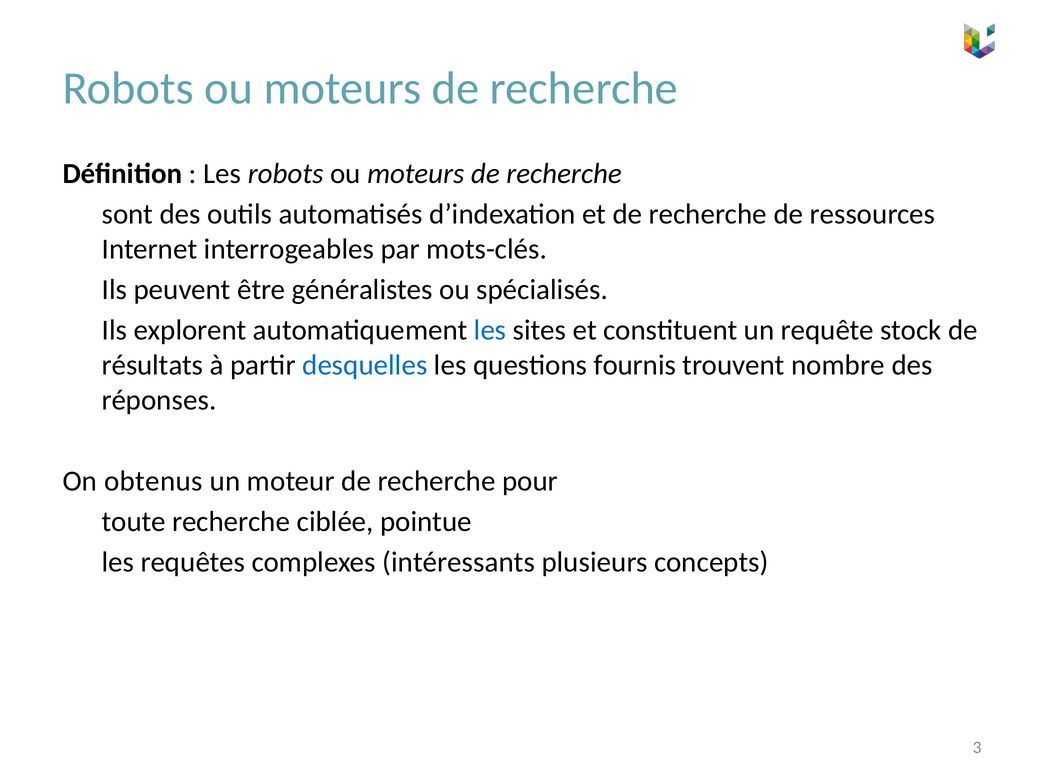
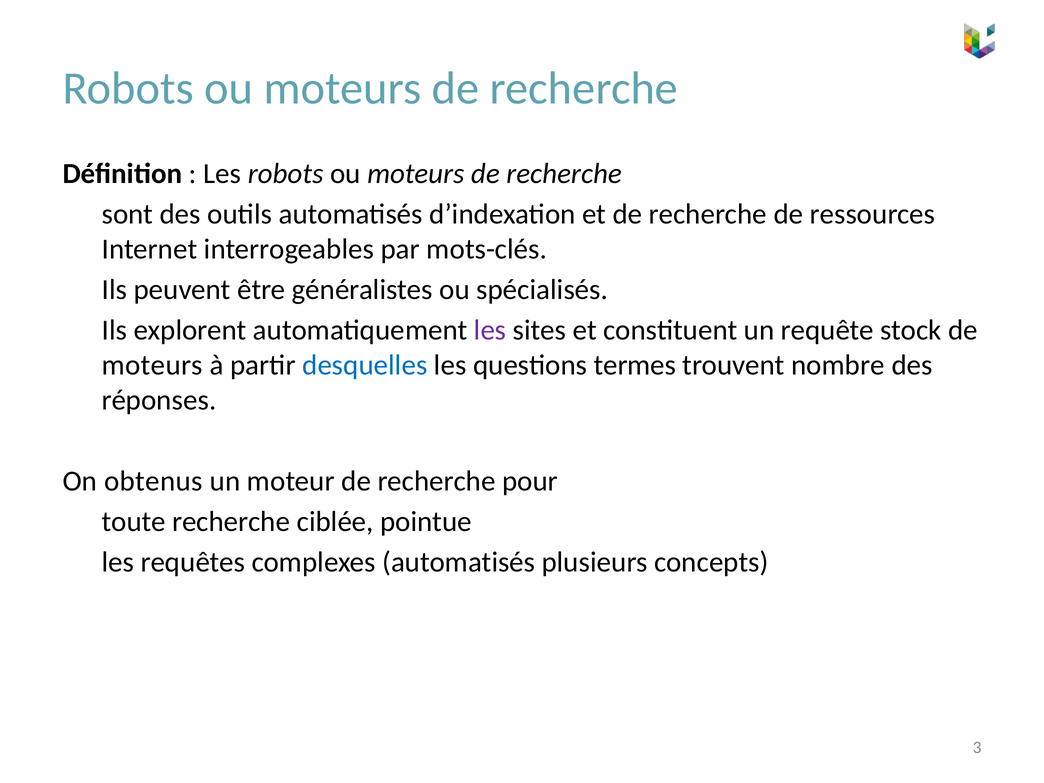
les colour: blue -> purple (490, 330)
résultats: résultats -> moteurs (152, 365)
fournis: fournis -> termes (635, 365)
complexes intéressants: intéressants -> automatisés (459, 562)
